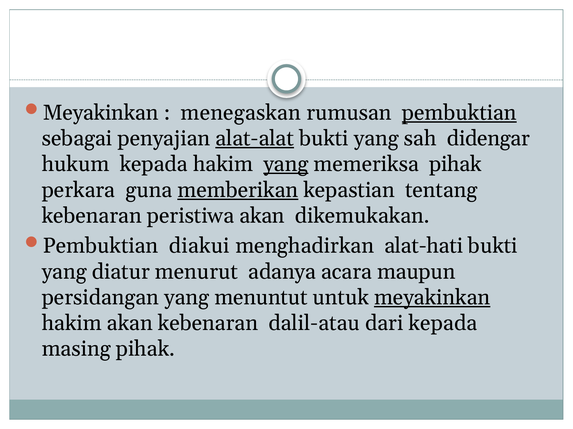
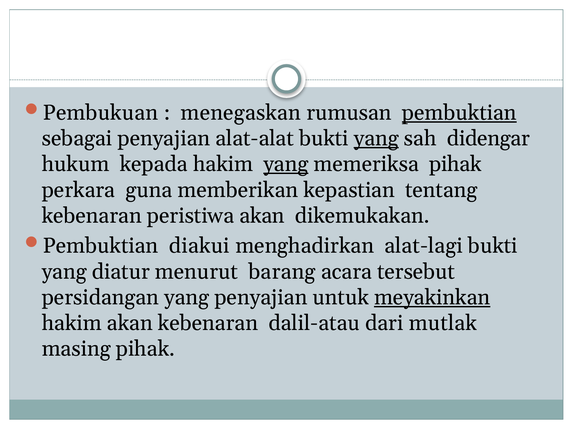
Meyakinkan: Meyakinkan -> Pembukuan (100, 113)
alat-alat underline: present -> none (255, 139)
yang underline: none -> present (376, 139)
memberikan underline: present -> none (238, 190)
alat-hati: alat-hati -> alat-lagi (424, 246)
adanya: adanya -> barang (282, 272)
maupun: maupun -> tersebut (416, 272)
yang menuntut: menuntut -> penyajian (261, 298)
dari kepada: kepada -> mutlak (443, 324)
